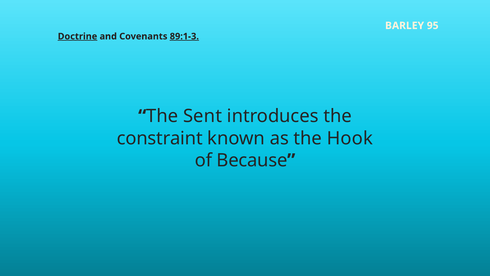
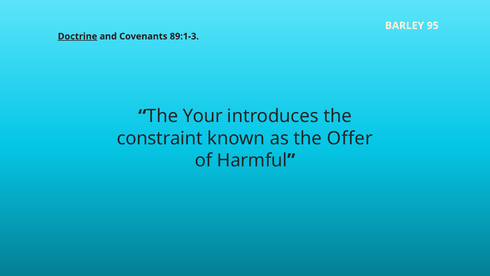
89:1-3 underline: present -> none (184, 36)
Sent: Sent -> Your (203, 116)
Hook: Hook -> Offer (350, 138)
Because: Because -> Harmful (252, 160)
